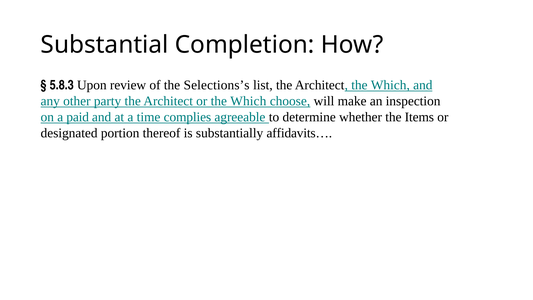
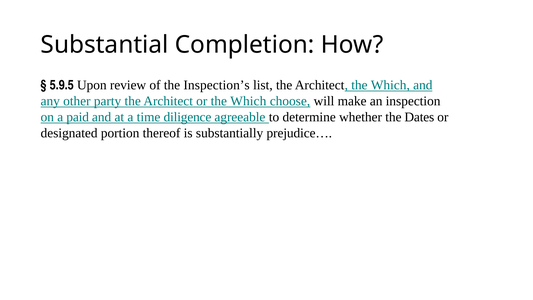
5.8.3: 5.8.3 -> 5.9.5 (62, 85)
Selections’s: Selections’s -> Inspection’s (217, 85)
complies: complies -> diligence (187, 117)
Items: Items -> Dates (419, 117)
affidavits…: affidavits… -> prejudice… (299, 133)
